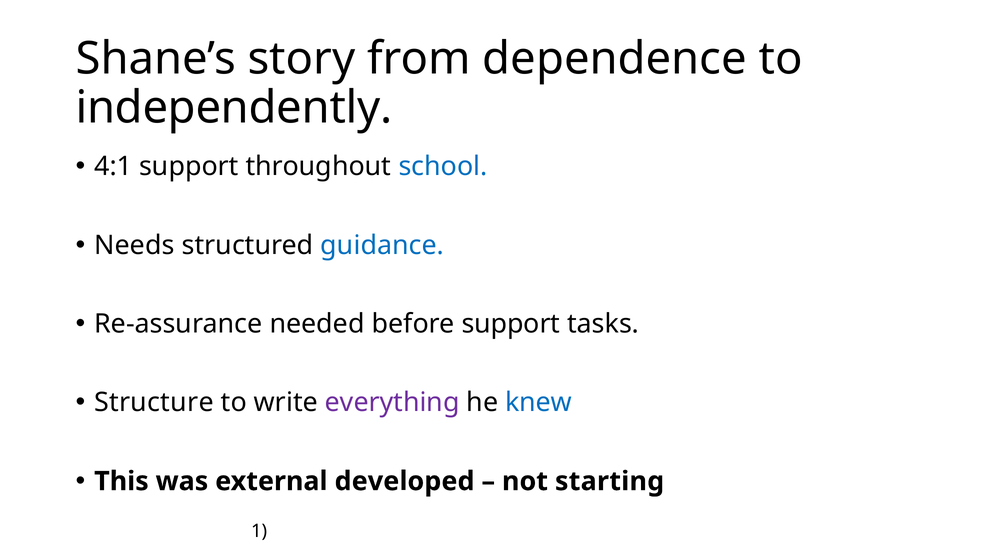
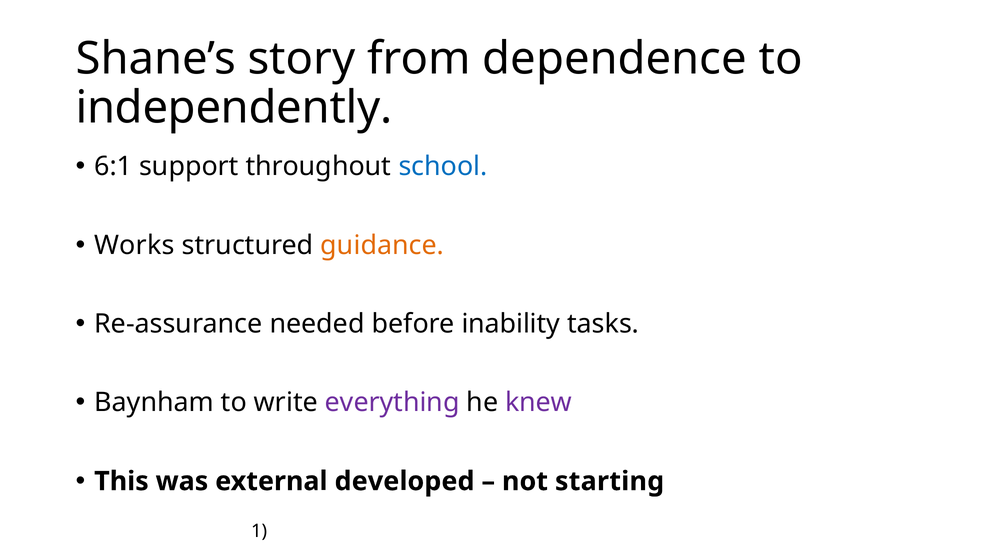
4:1: 4:1 -> 6:1 (113, 167)
Needs: Needs -> Works (134, 245)
guidance colour: blue -> orange (382, 245)
before support: support -> inability (511, 324)
Structure: Structure -> Baynham (154, 403)
knew colour: blue -> purple (539, 403)
